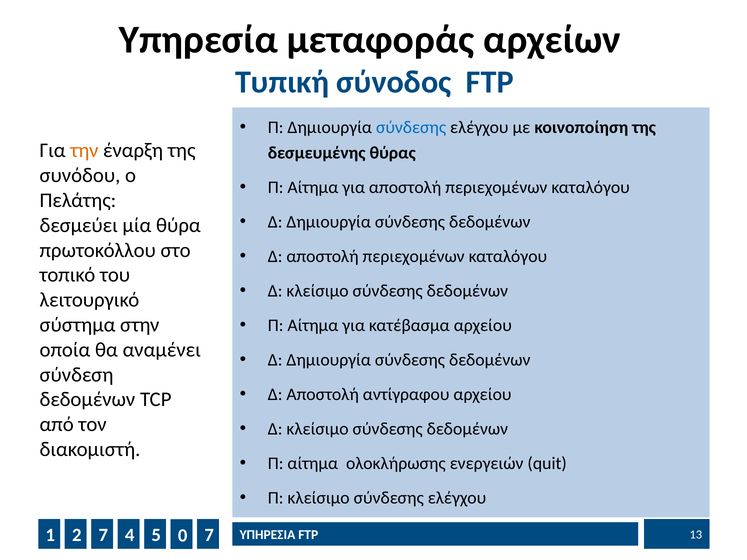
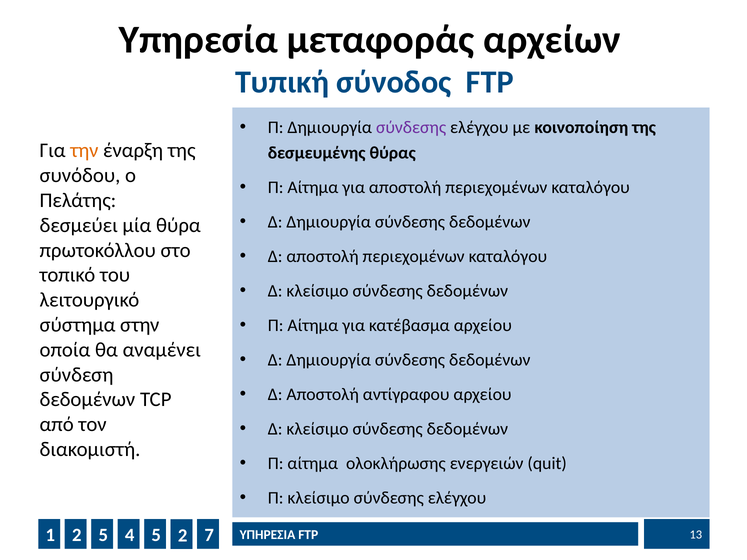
σύνδεσης colour: blue -> purple (411, 127)
2 7: 7 -> 5 (103, 536)
5 0: 0 -> 2 (183, 536)
